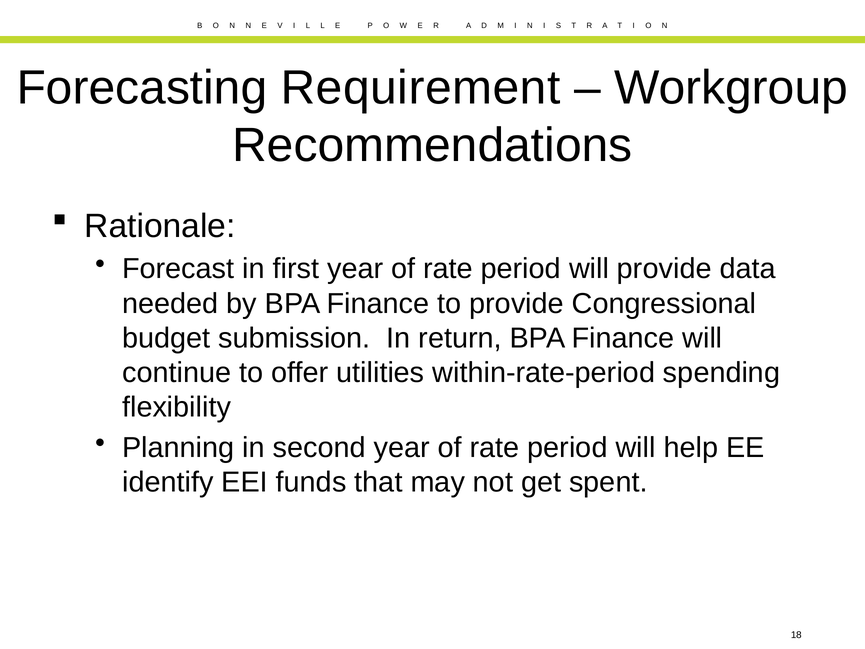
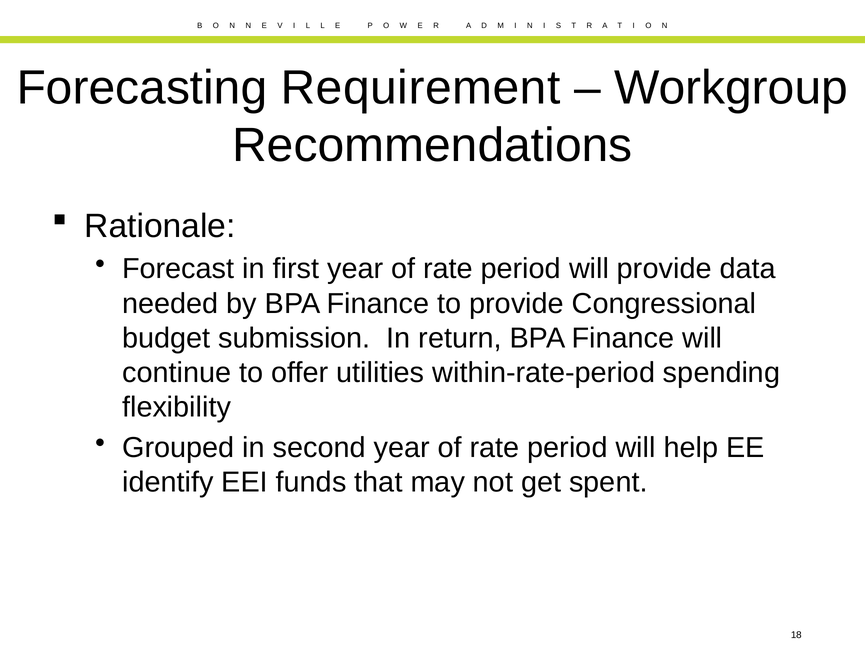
Planning: Planning -> Grouped (178, 448)
